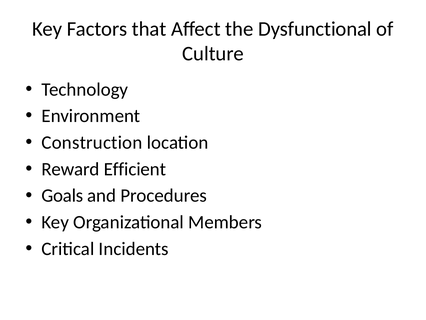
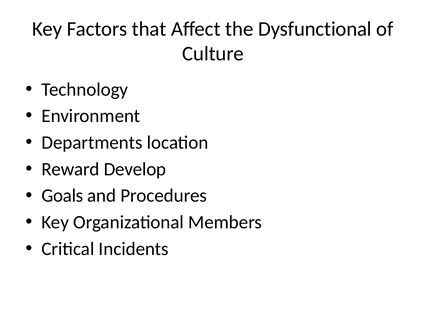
Construction: Construction -> Departments (92, 142)
Efficient: Efficient -> Develop (135, 169)
